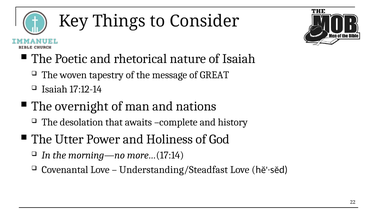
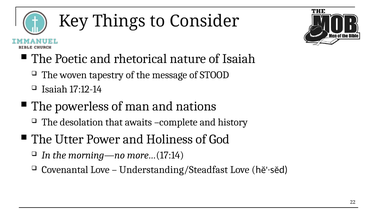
GREAT: GREAT -> STOOD (214, 75)
overnight: overnight -> powerless (82, 106)
